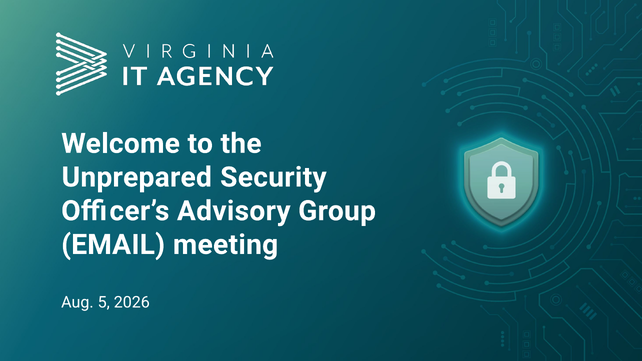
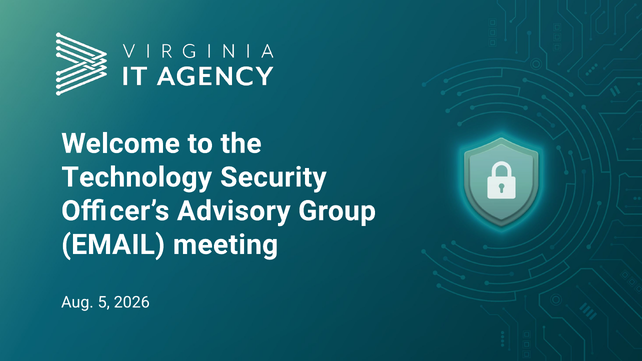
Unprepared: Unprepared -> Technology (137, 177)
